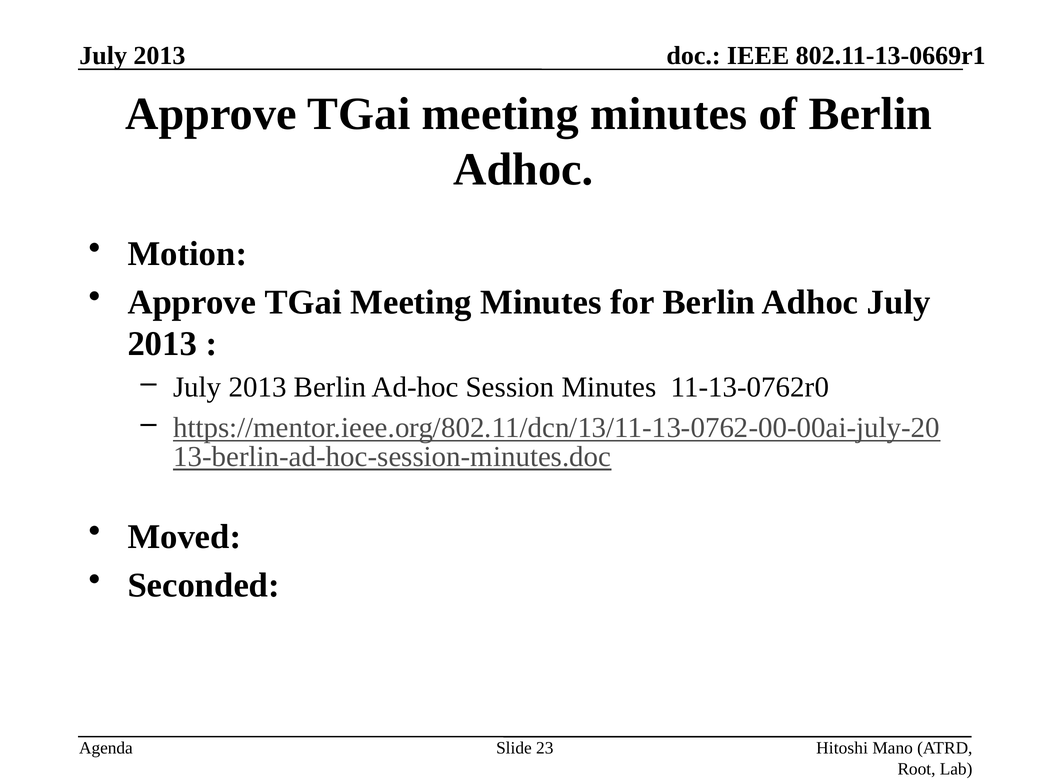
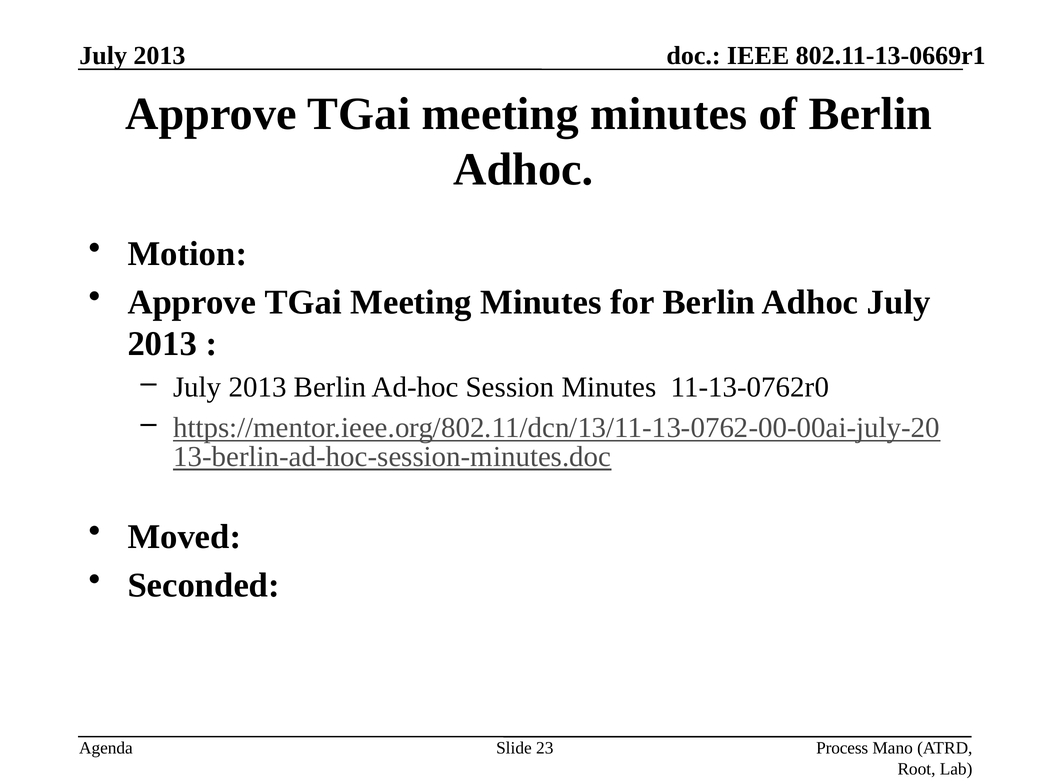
Hitoshi: Hitoshi -> Process (842, 749)
